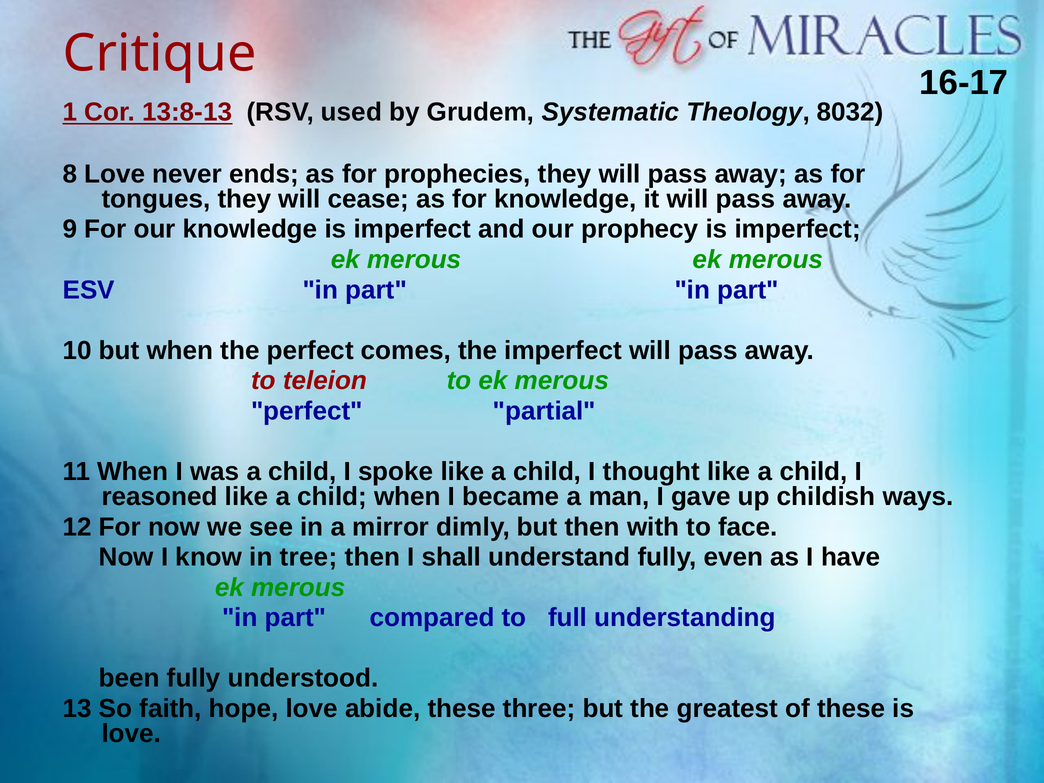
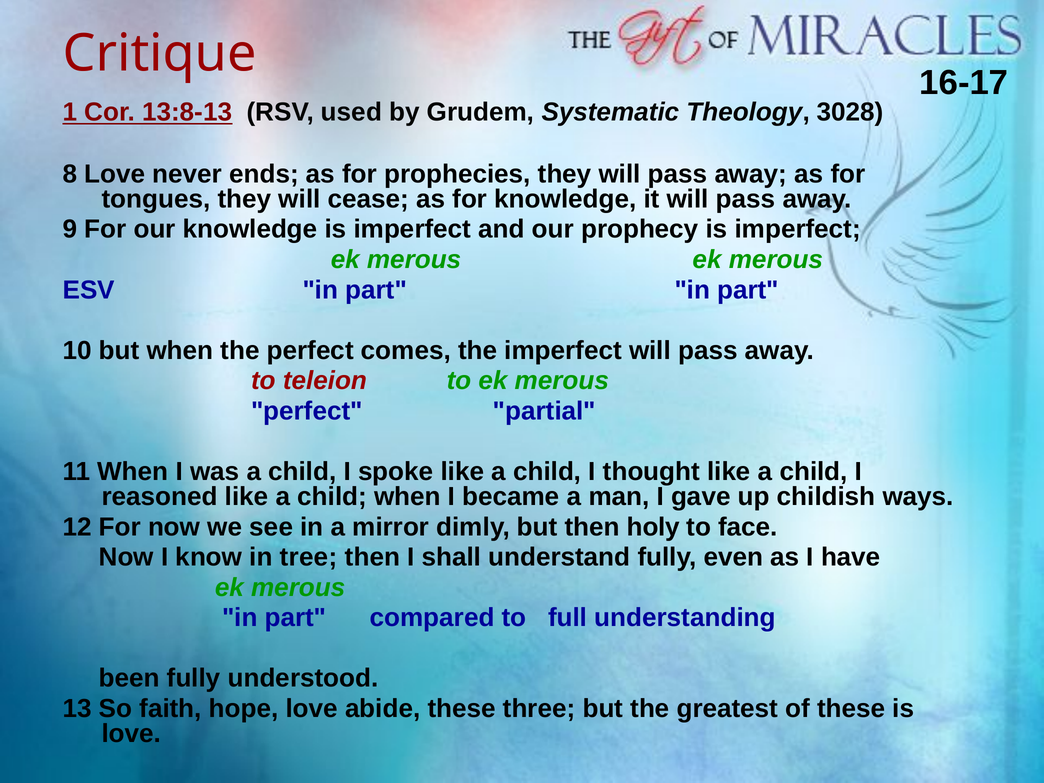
8032: 8032 -> 3028 (850, 112)
with: with -> holy (653, 527)
